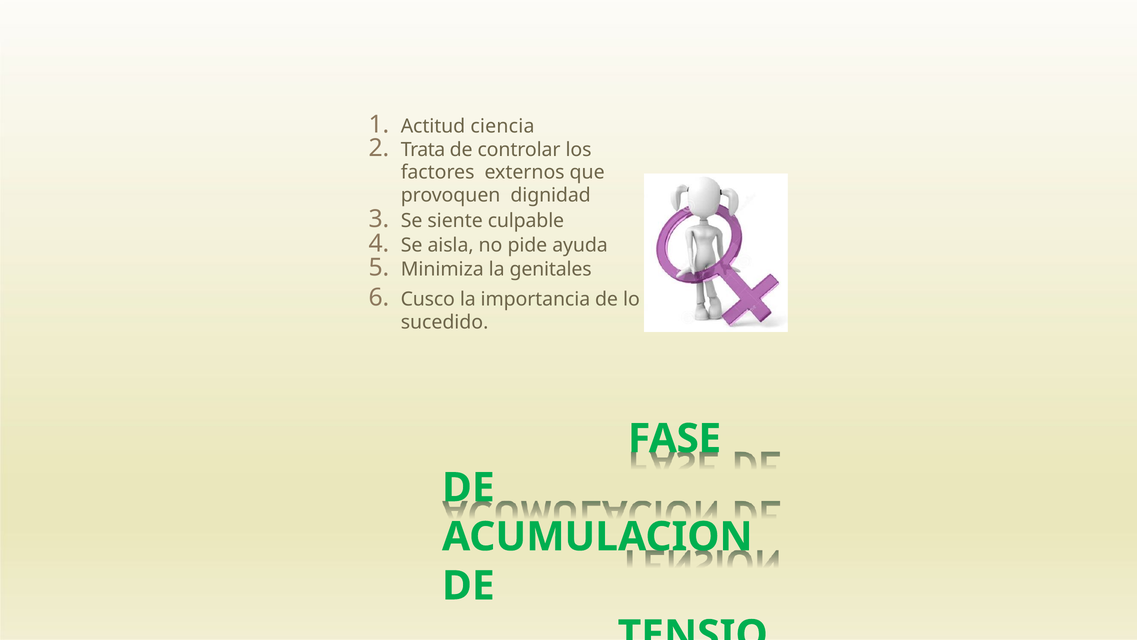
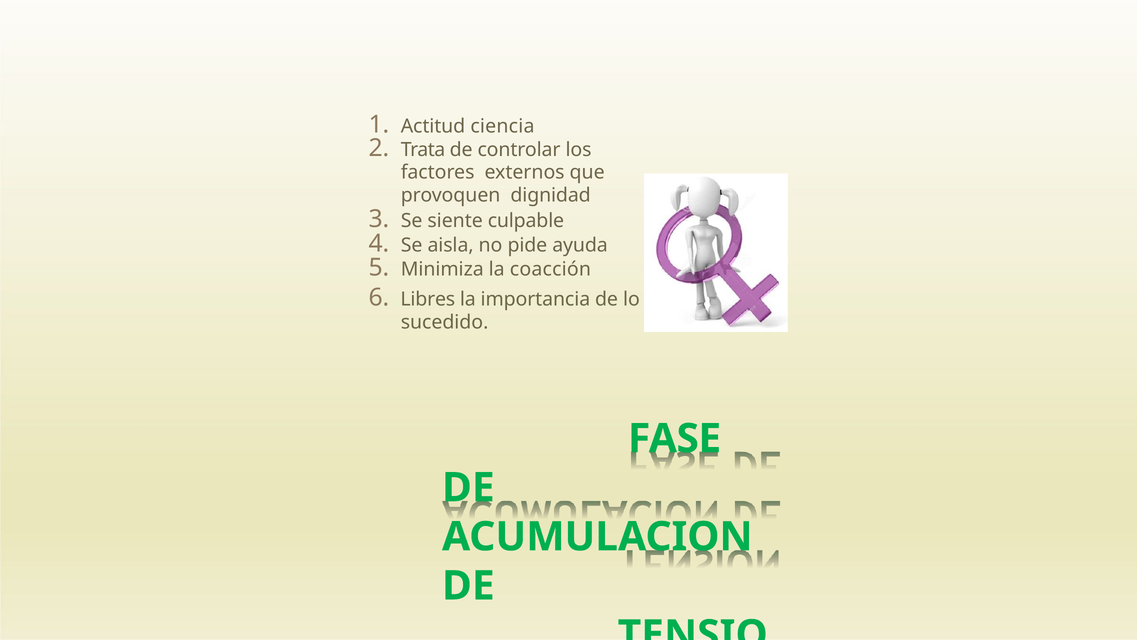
genitales: genitales -> coacción (550, 269)
Cusco: Cusco -> Libres (428, 299)
